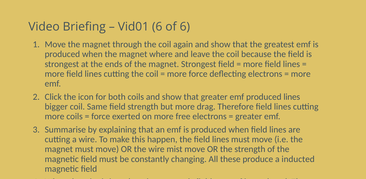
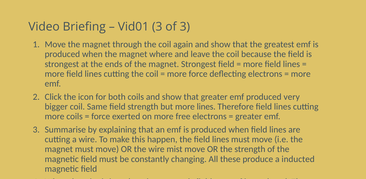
Vid01 6: 6 -> 3 (157, 27)
of 6: 6 -> 3 (185, 27)
produced lines: lines -> very (292, 97)
more drag: drag -> lines (206, 107)
